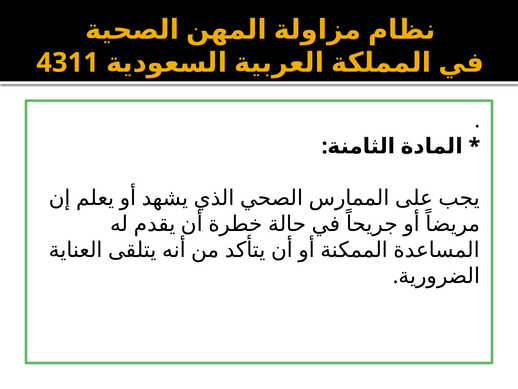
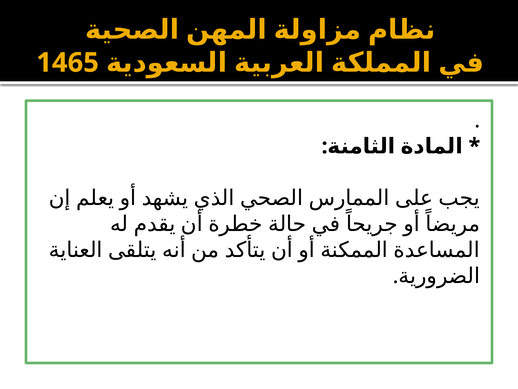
4311: 4311 -> 1465 (68, 63)
